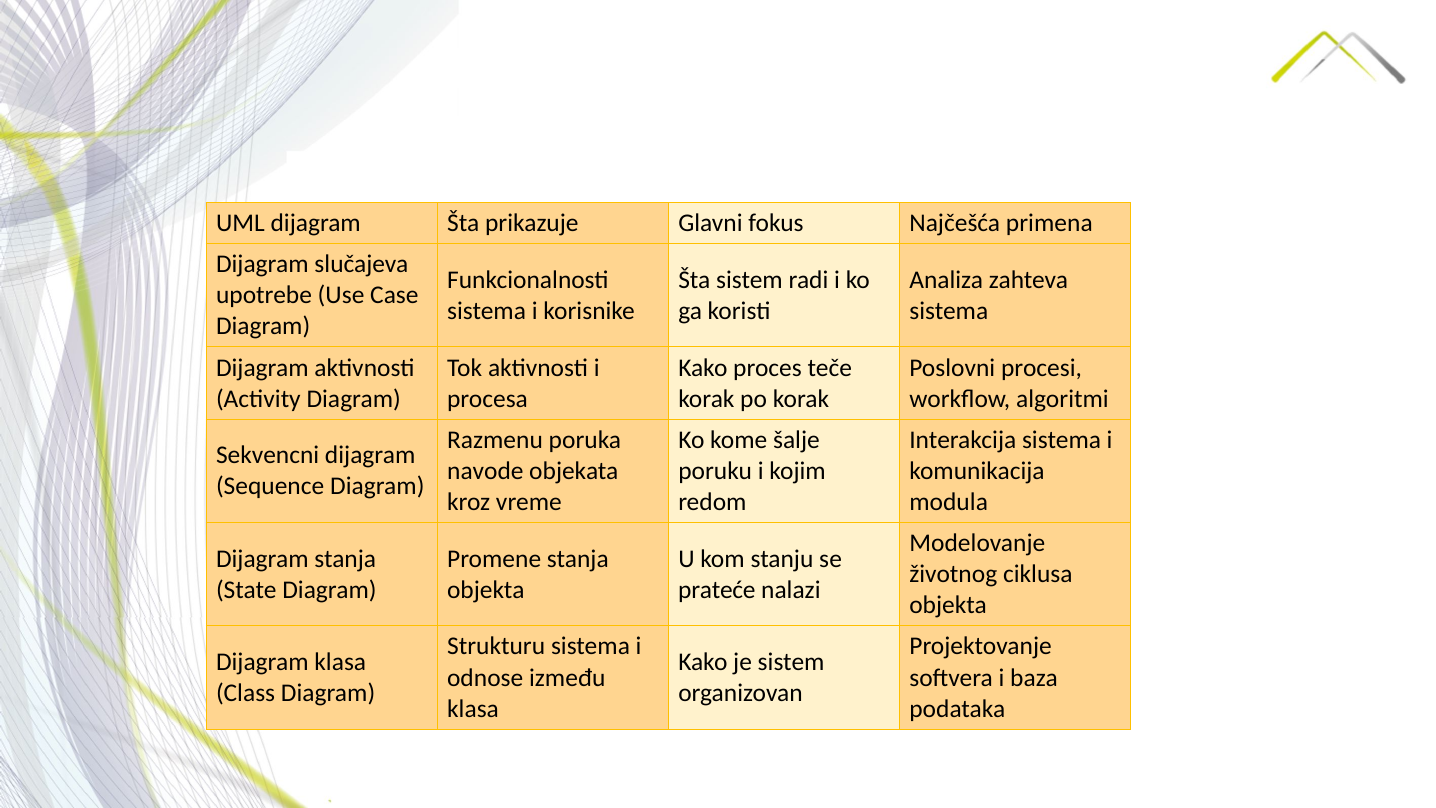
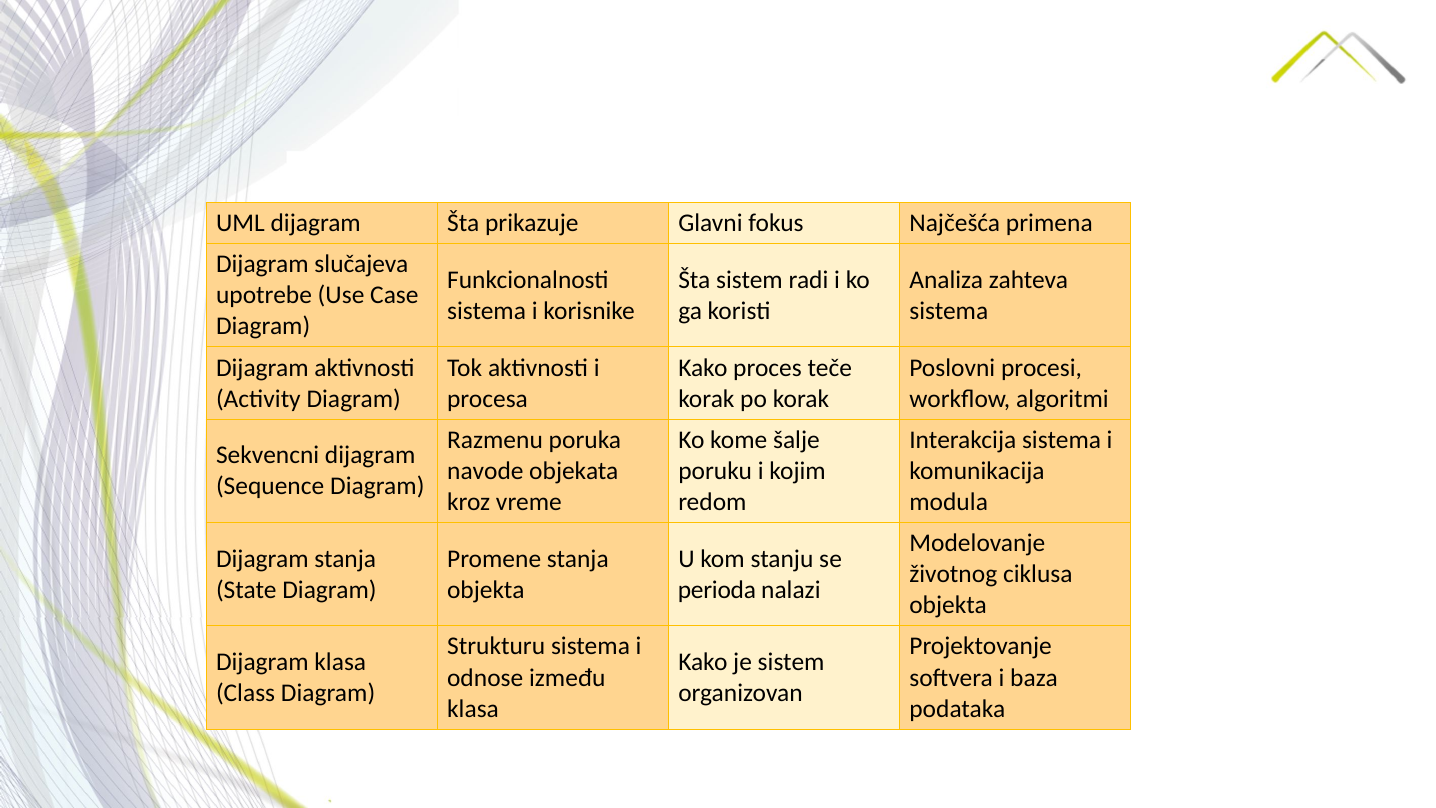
prateće: prateće -> perioda (717, 590)
